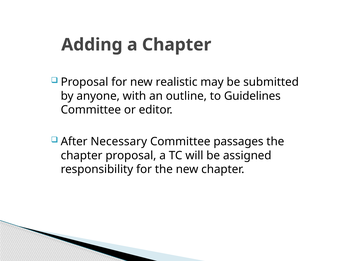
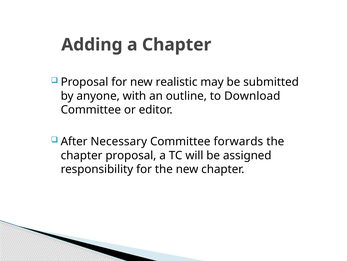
Guidelines: Guidelines -> Download (252, 96)
passages: passages -> forwards (238, 141)
